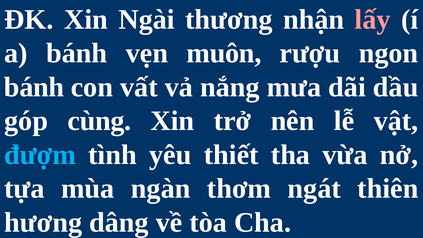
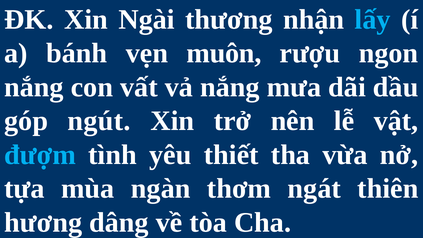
lấy colour: pink -> light blue (373, 19)
bánh: bánh -> nắng (34, 87)
cùng: cùng -> ngút (99, 121)
